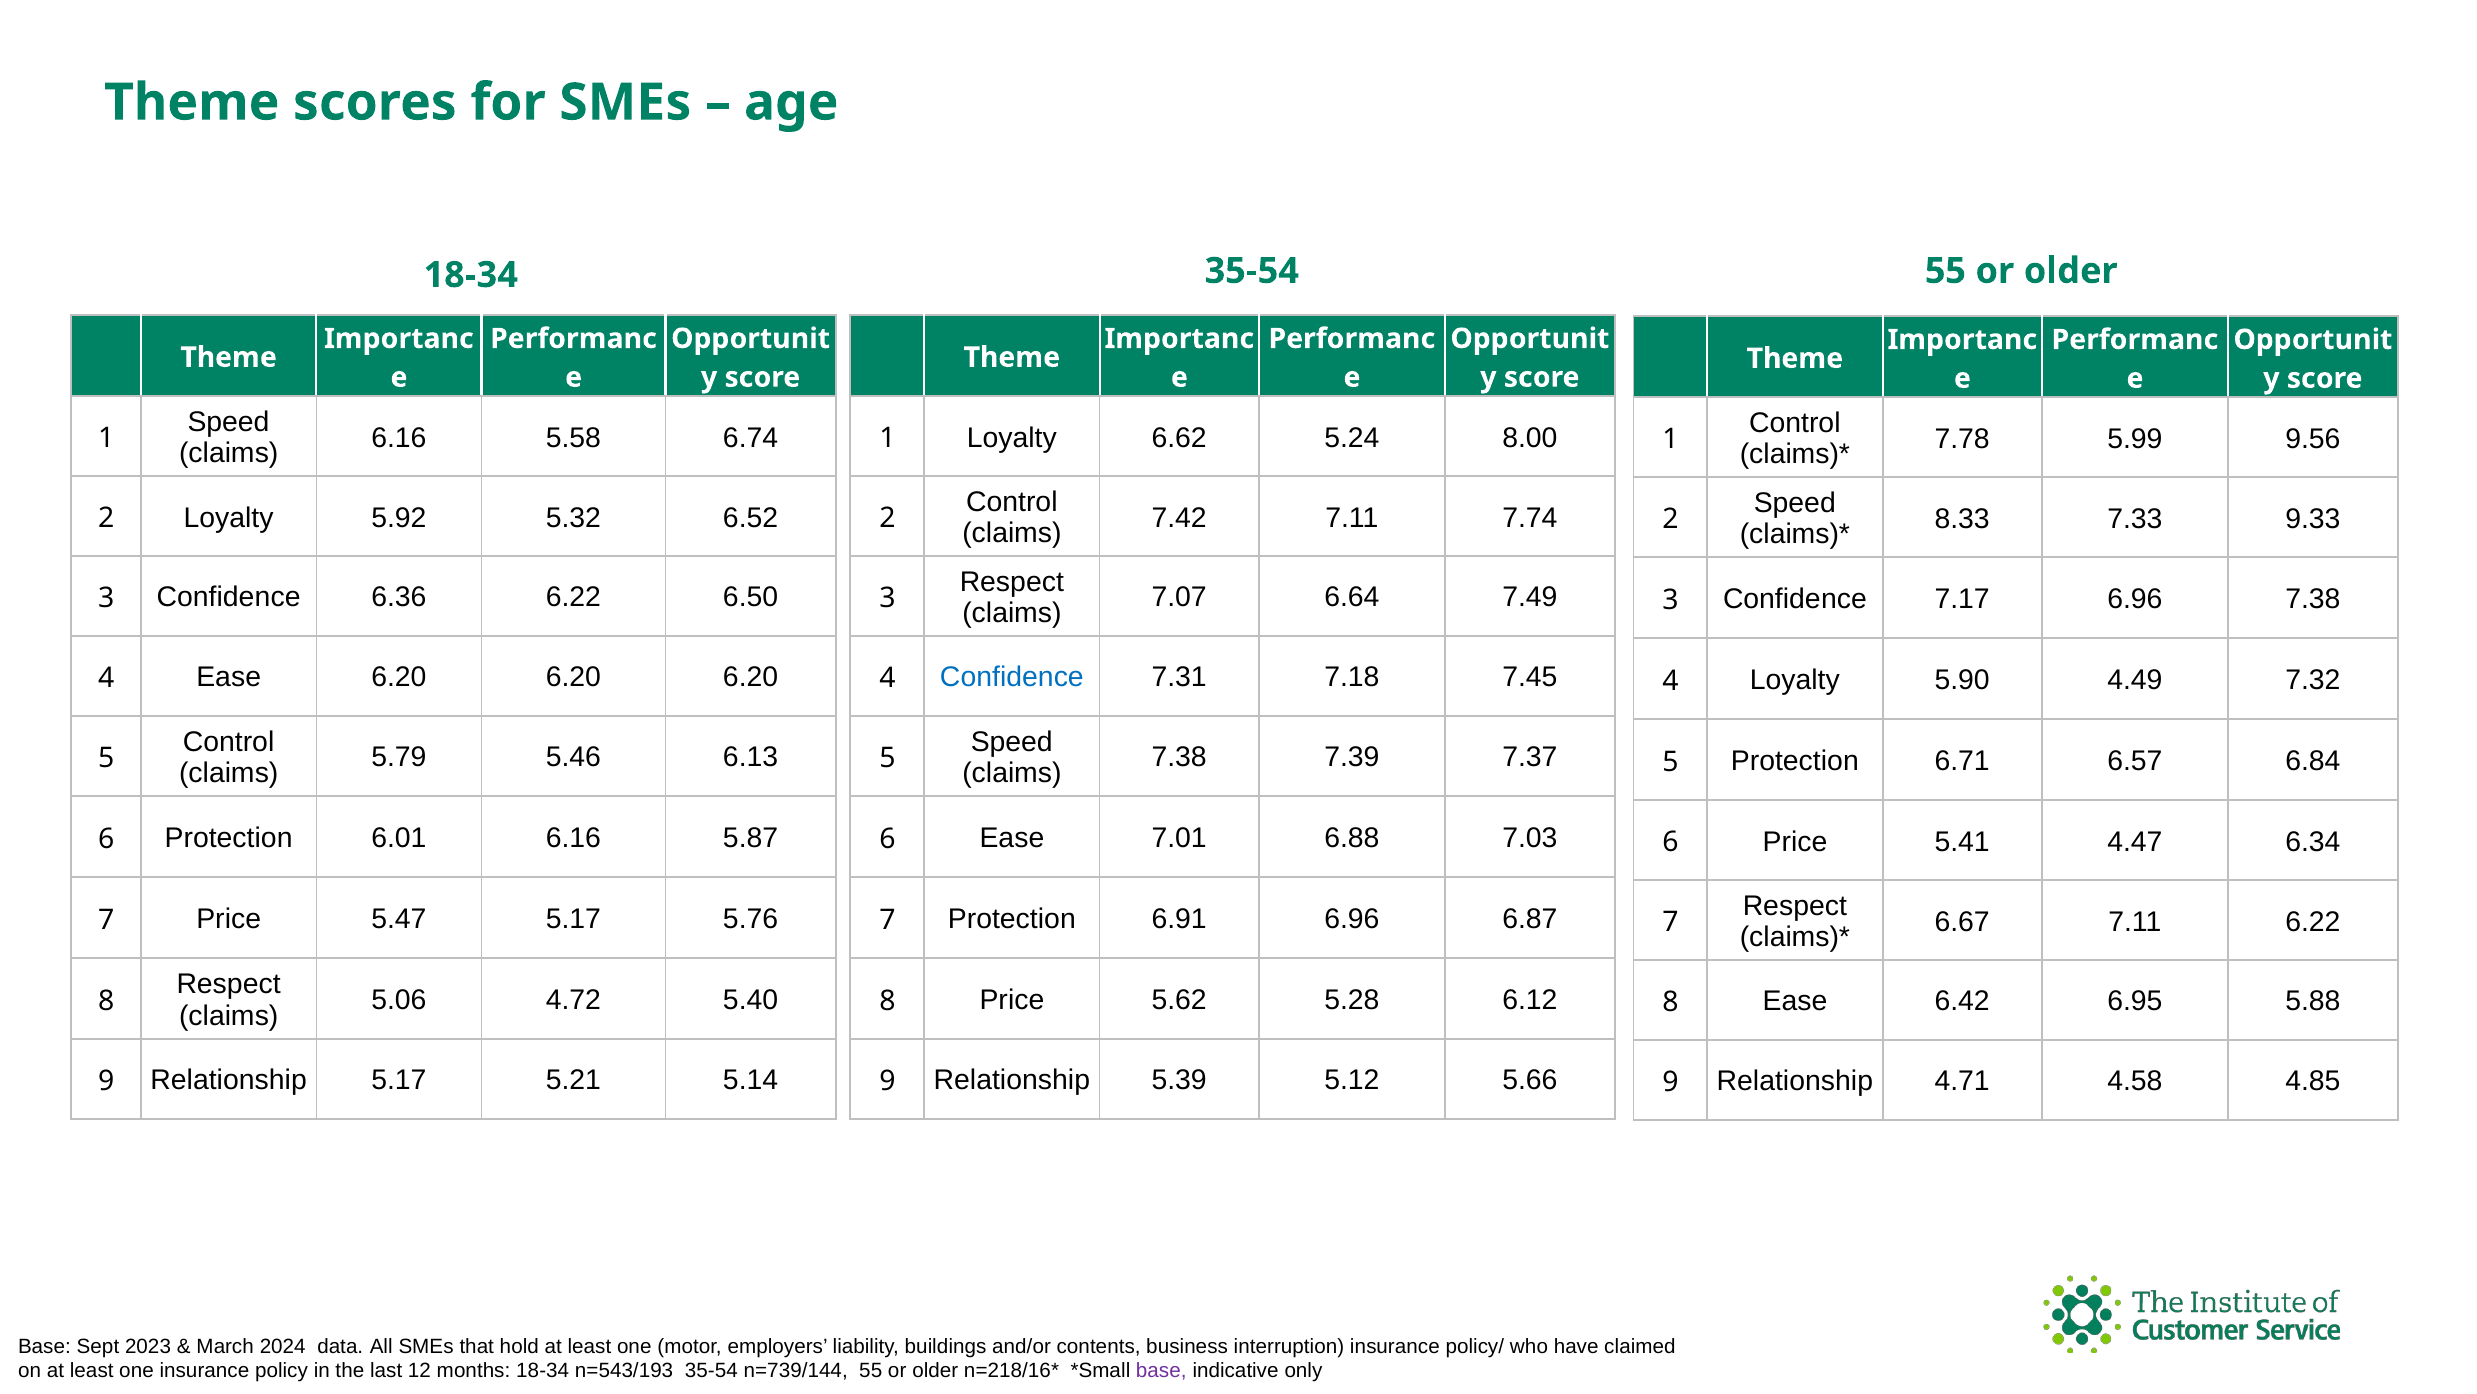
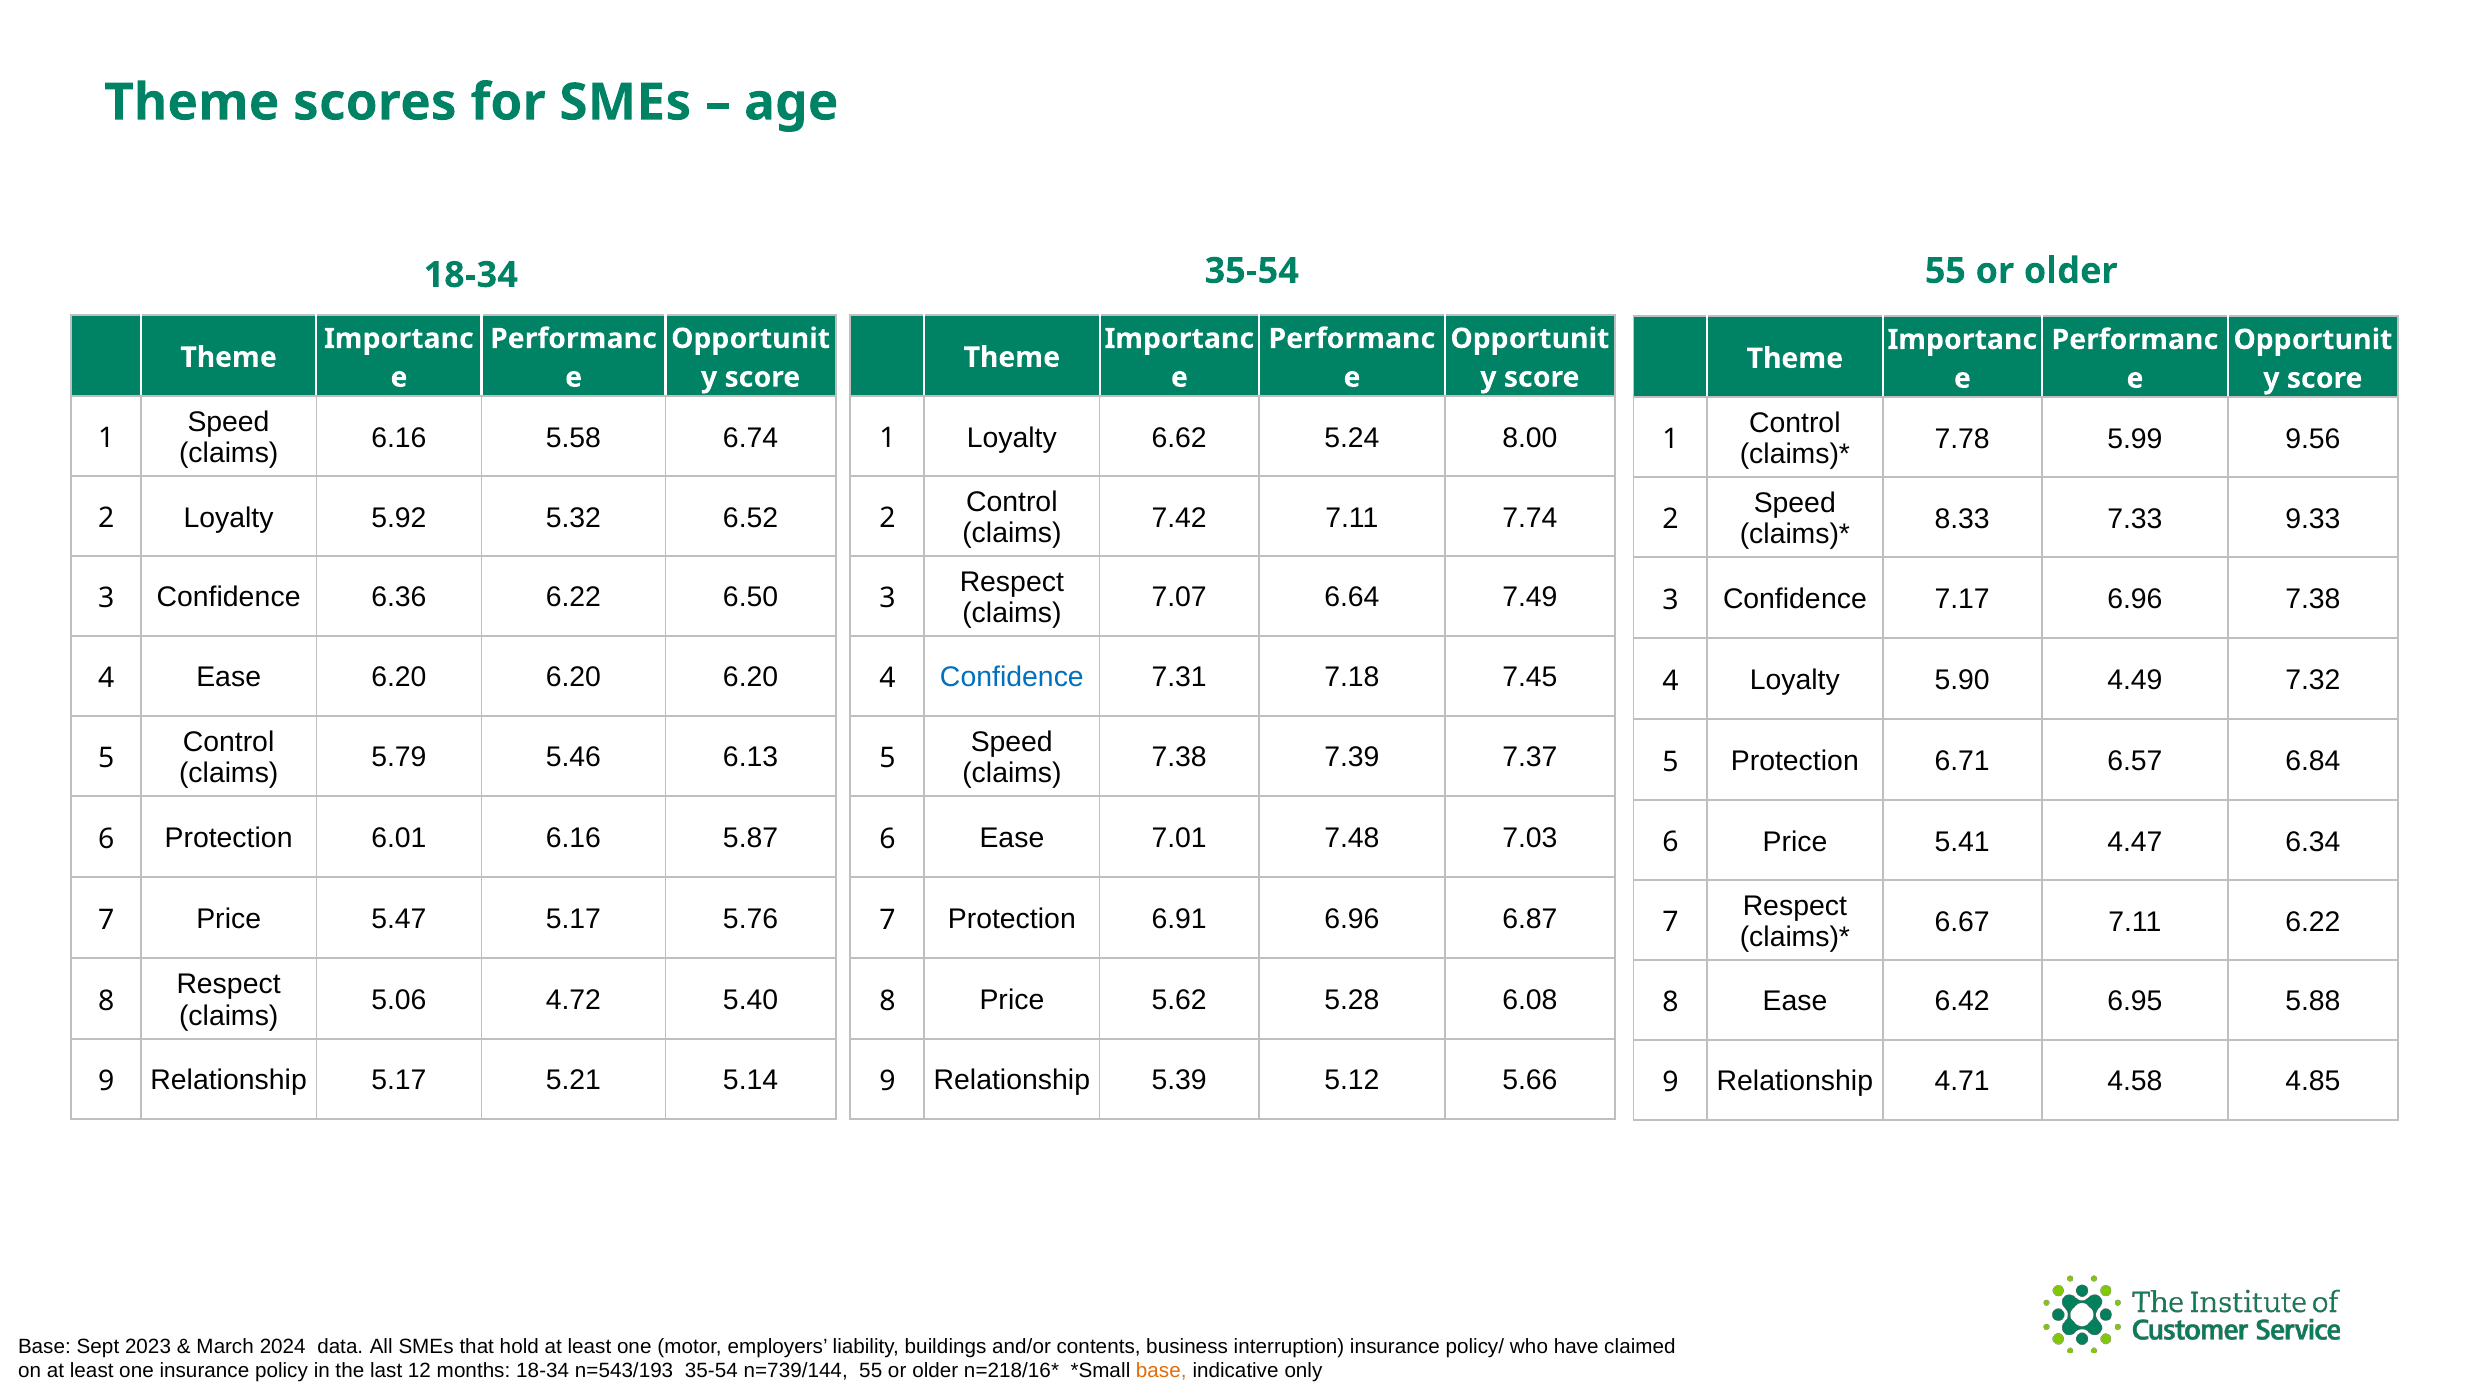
6.88: 6.88 -> 7.48 (1352, 838)
6.12: 6.12 -> 6.08 (1530, 1000)
base colour: purple -> orange (1161, 1370)
